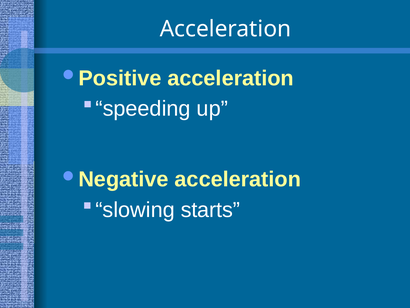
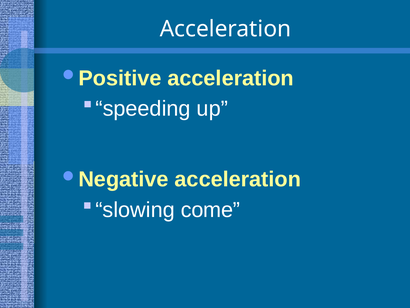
starts: starts -> come (210, 210)
